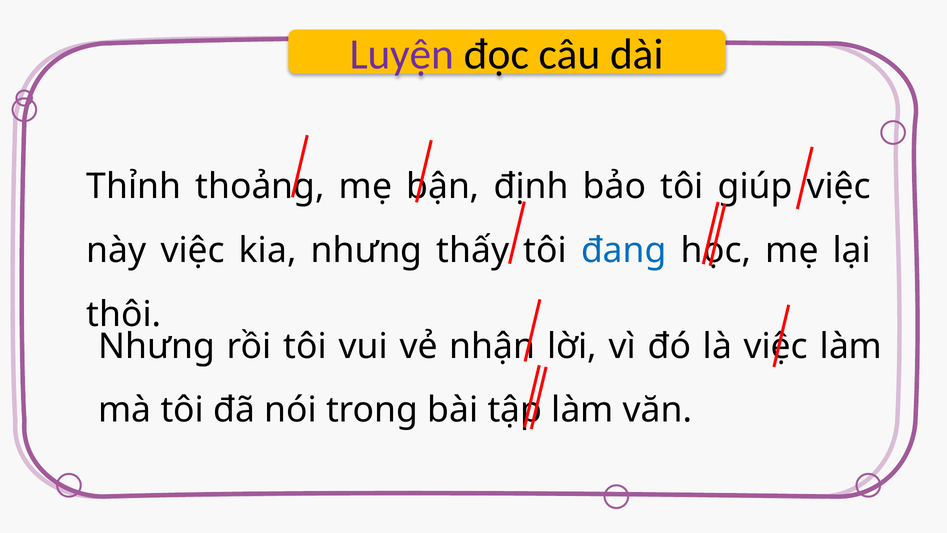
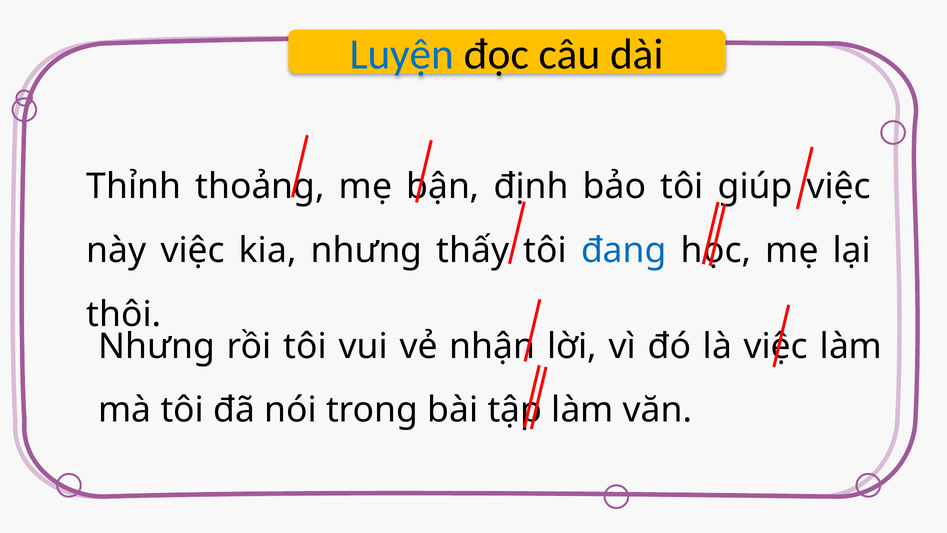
Luyện colour: purple -> blue (402, 55)
